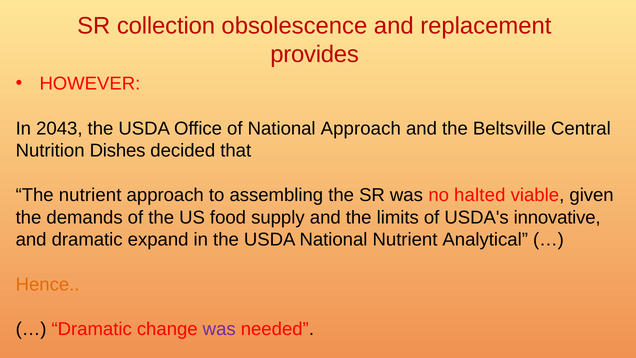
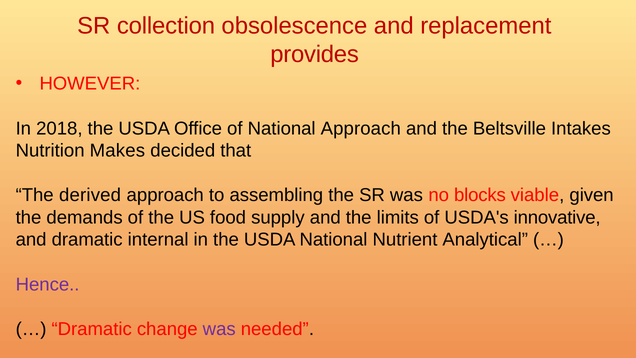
2043: 2043 -> 2018 (59, 128)
Central: Central -> Intakes (581, 128)
Dishes: Dishes -> Makes (117, 151)
The nutrient: nutrient -> derived (90, 195)
halted: halted -> blocks (480, 195)
expand: expand -> internal (158, 240)
Hence colour: orange -> purple (48, 284)
